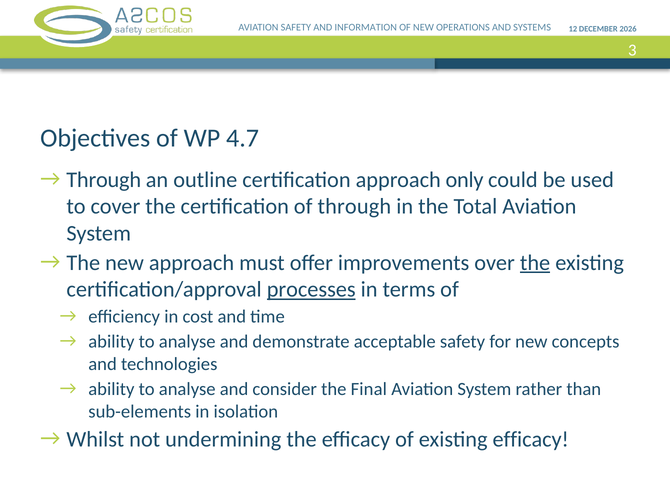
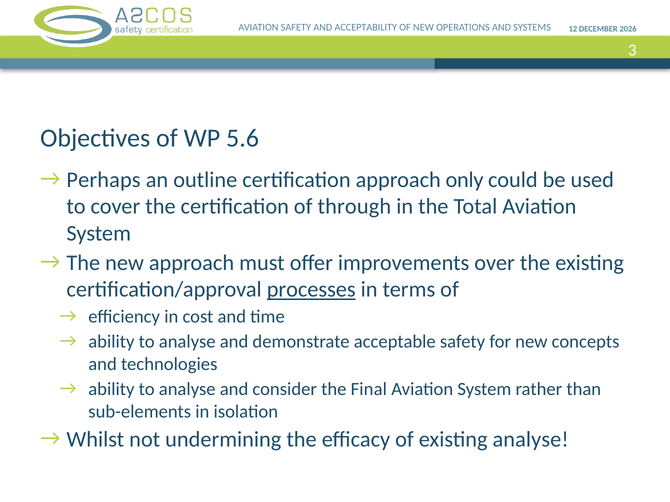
INFORMATION: INFORMATION -> ACCEPTABILITY (366, 28)
4.7: 4.7 -> 5.6 (243, 138)
Through: Through -> Perhaps (104, 180)
the underline: present -> none (535, 263)
existing efficacy: efficacy -> analyse (531, 440)
